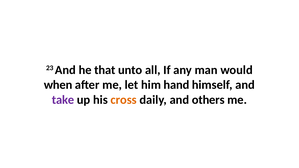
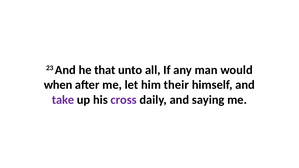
hand: hand -> their (176, 85)
cross colour: orange -> purple (124, 100)
others: others -> saying (208, 100)
